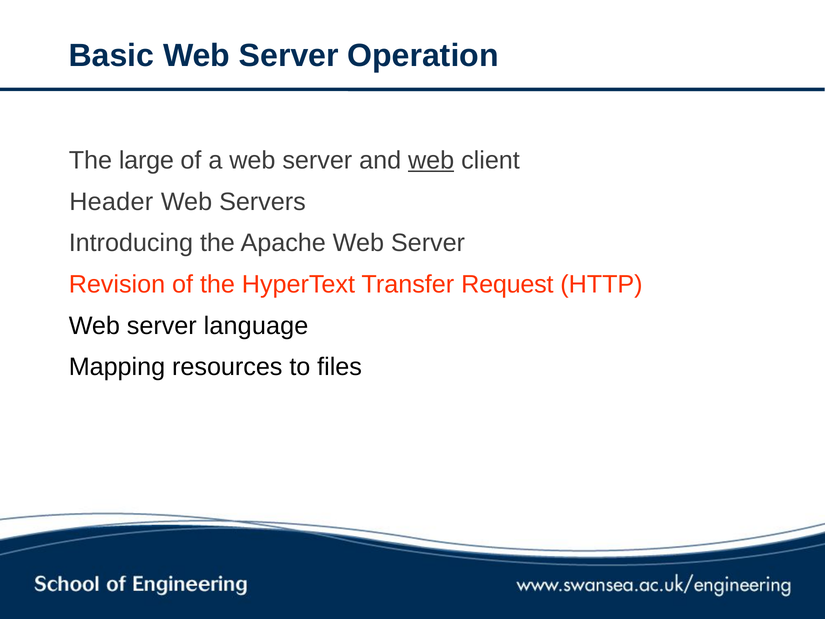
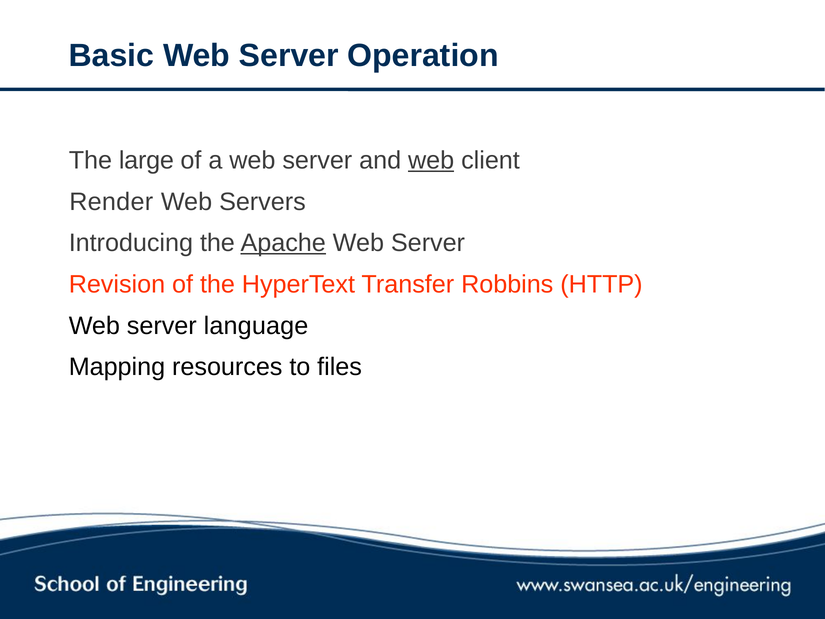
Header: Header -> Render (111, 202)
Apache underline: none -> present (283, 243)
Request: Request -> Robbins (507, 284)
